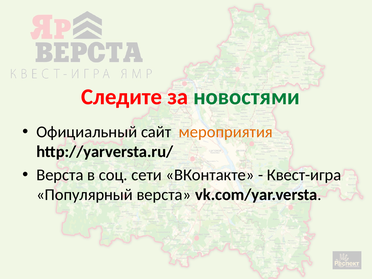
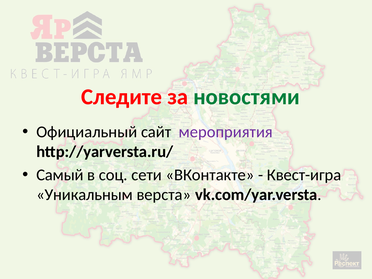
мероприятия colour: orange -> purple (226, 132)
Верста: Верста -> Самый (60, 175)
Популярный: Популярный -> Уникальным (85, 195)
